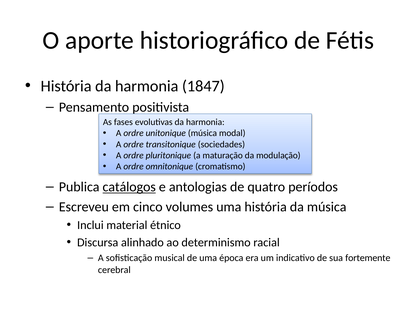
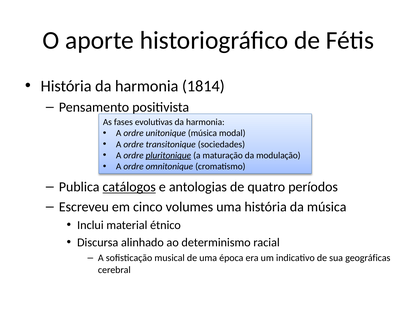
1847: 1847 -> 1814 (203, 86)
pluritonique underline: none -> present (168, 155)
fortemente: fortemente -> geográficas (368, 258)
